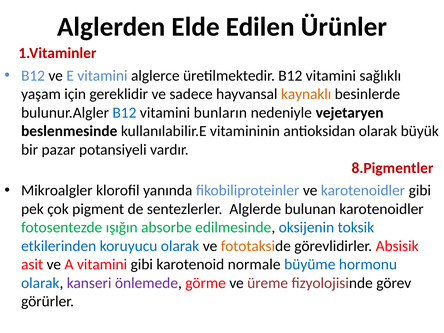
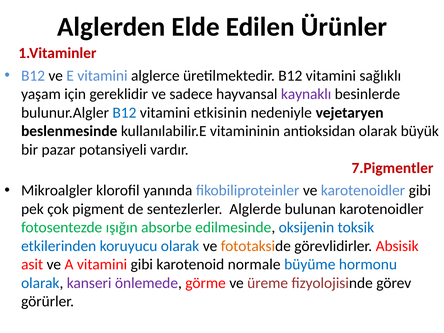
kaynaklı colour: orange -> purple (306, 94)
bunların: bunların -> etkisinin (220, 113)
8.Pigmentler: 8.Pigmentler -> 7.Pigmentler (392, 168)
